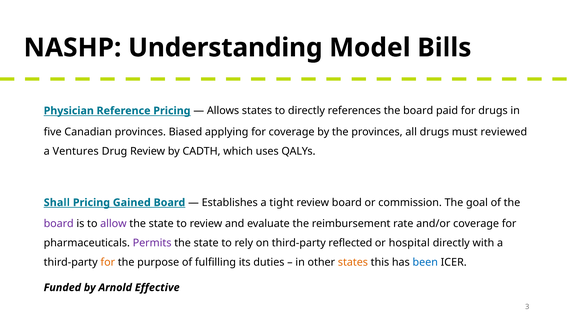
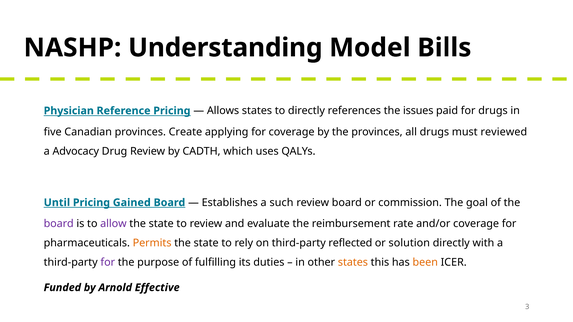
references the board: board -> issues (418, 111)
Biased: Biased -> Create (185, 132)
Ventures: Ventures -> Advocacy (76, 151)
Shall: Shall -> Until (57, 203)
tight: tight -> such (281, 203)
Permits colour: purple -> orange (152, 243)
hospital: hospital -> solution (409, 243)
for colour: orange -> purple (108, 263)
been colour: blue -> orange (425, 263)
